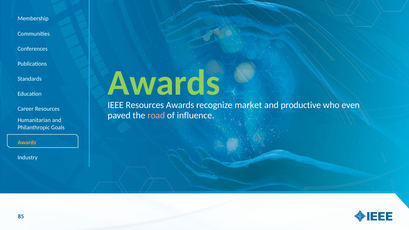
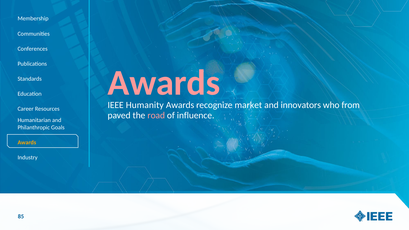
Awards colour: light green -> pink (164, 83)
IEEE Resources: Resources -> Humanity (145, 105)
productive: productive -> innovators (301, 105)
even: even -> from (351, 105)
